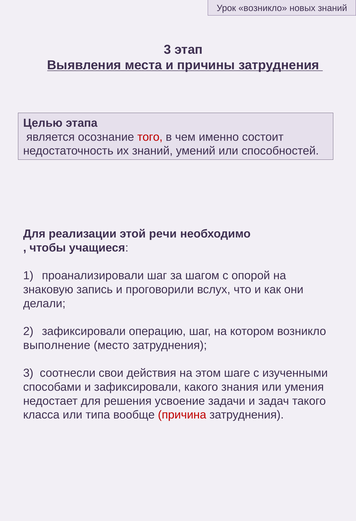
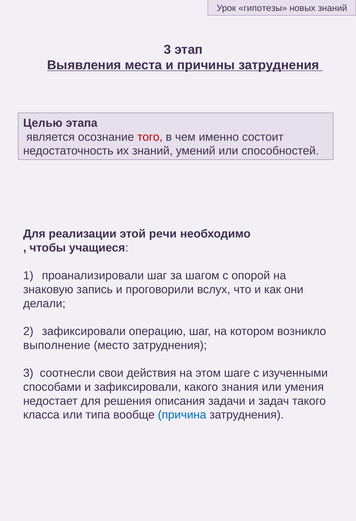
Урок возникло: возникло -> гипотезы (263, 8)
усвоение: усвоение -> описания (180, 400)
причина colour: red -> blue (182, 414)
